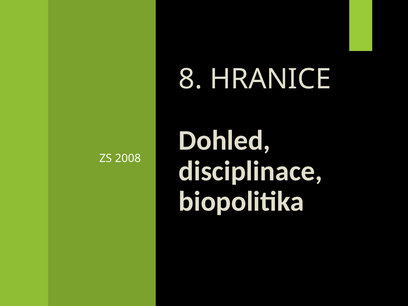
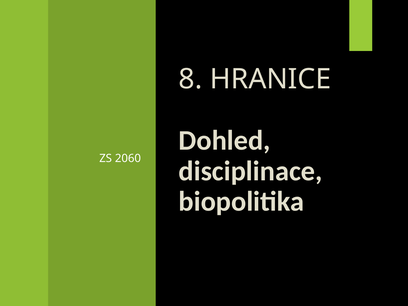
2008: 2008 -> 2060 (128, 158)
